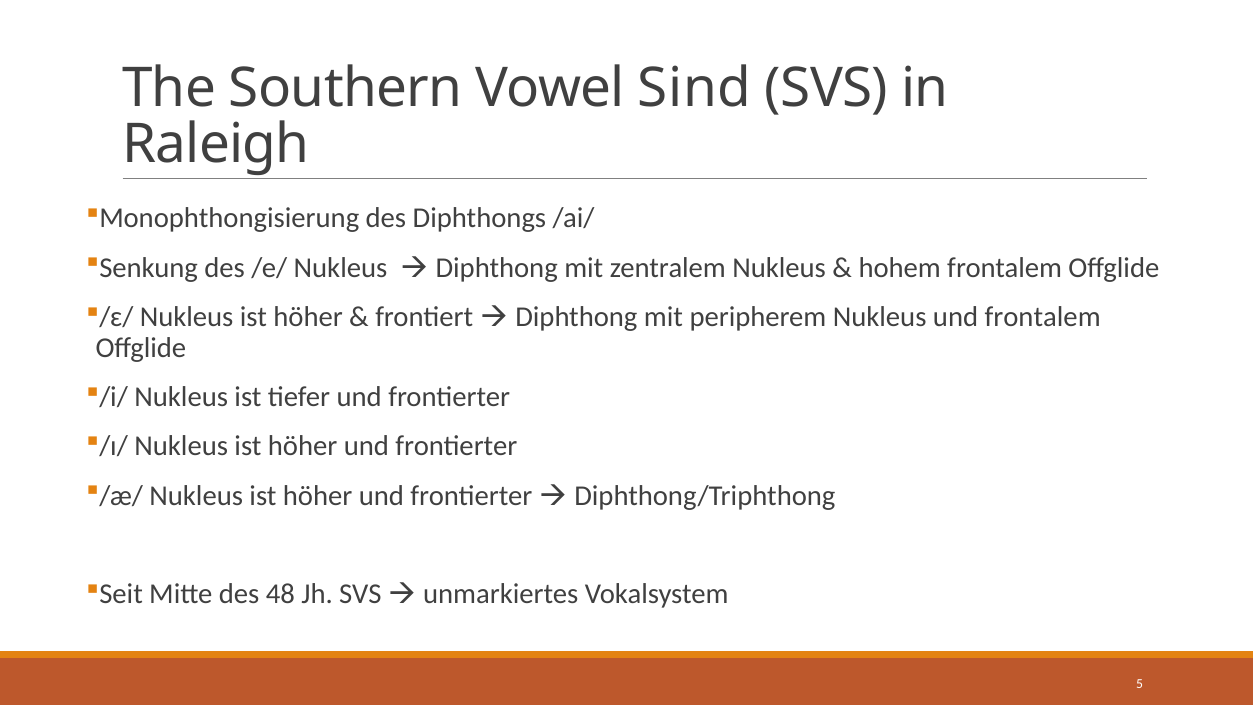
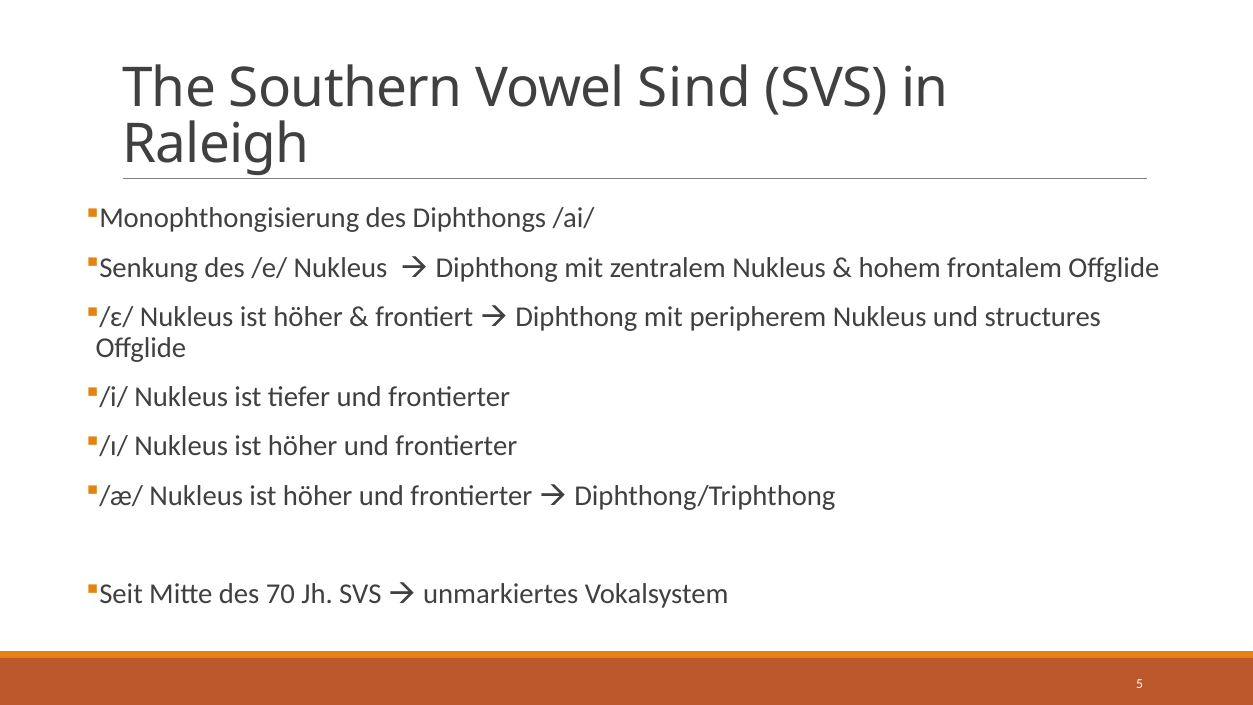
und frontalem: frontalem -> structures (1043, 317)
48: 48 -> 70 (280, 594)
